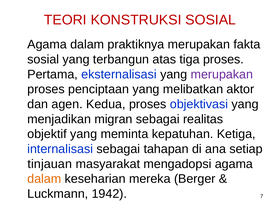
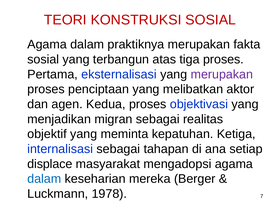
tinjauan: tinjauan -> displace (50, 164)
dalam colour: orange -> blue (44, 179)
1942: 1942 -> 1978 (109, 194)
